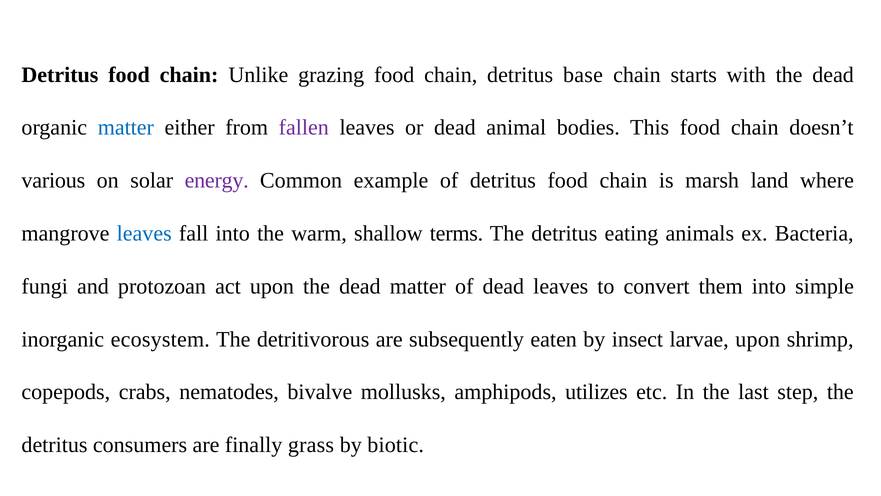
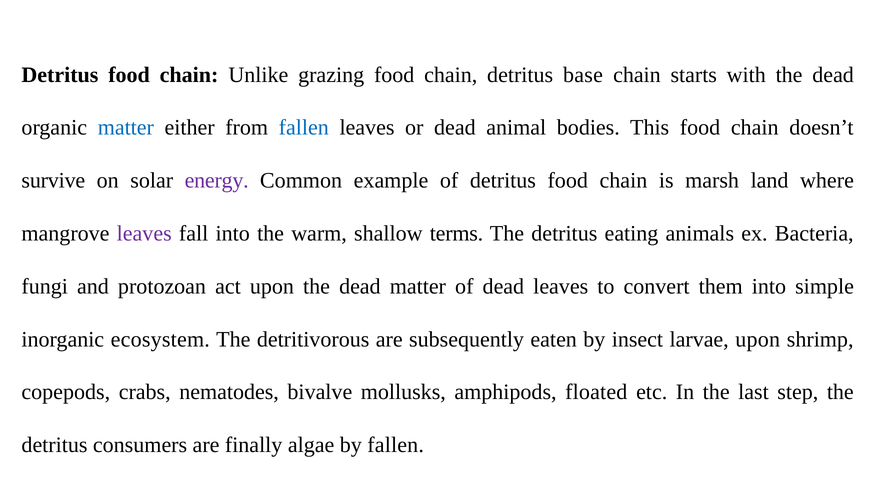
fallen colour: purple -> blue (304, 128)
various: various -> survive (53, 180)
leaves colour: blue -> purple (144, 233)
utilizes: utilizes -> floated (596, 392)
grass: grass -> algae (311, 445)
by biotic: biotic -> fallen (396, 445)
